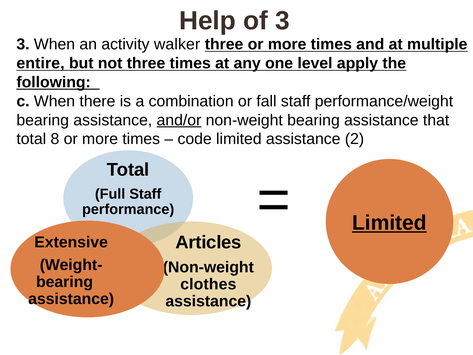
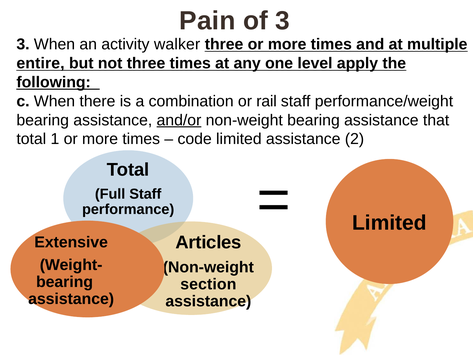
Help: Help -> Pain (207, 21)
fall: fall -> rail (267, 101)
8: 8 -> 1 (55, 139)
Limited underline: present -> none (389, 223)
clothes: clothes -> section (208, 284)
